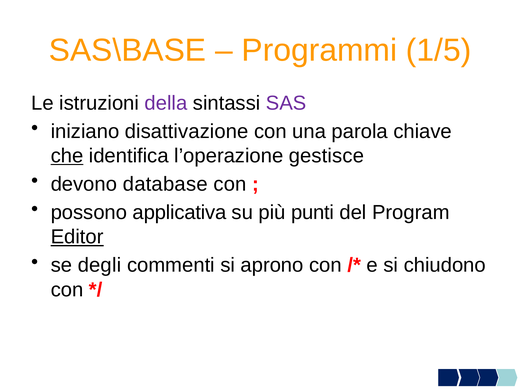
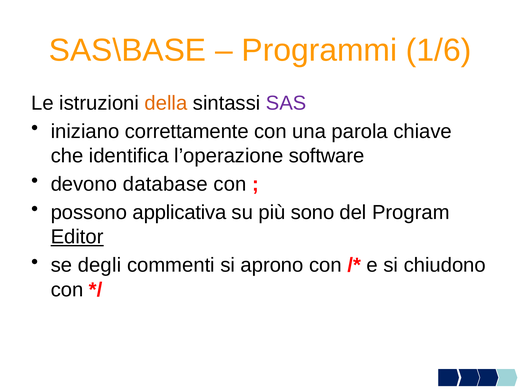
1/5: 1/5 -> 1/6 (439, 50)
della colour: purple -> orange (166, 103)
disattivazione: disattivazione -> correttamente (187, 131)
che underline: present -> none (67, 156)
gestisce: gestisce -> software (327, 156)
punti: punti -> sono (313, 212)
